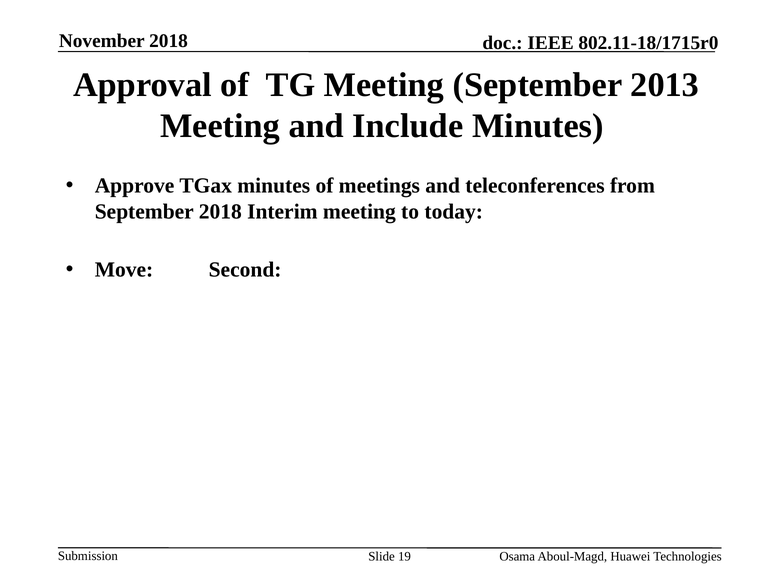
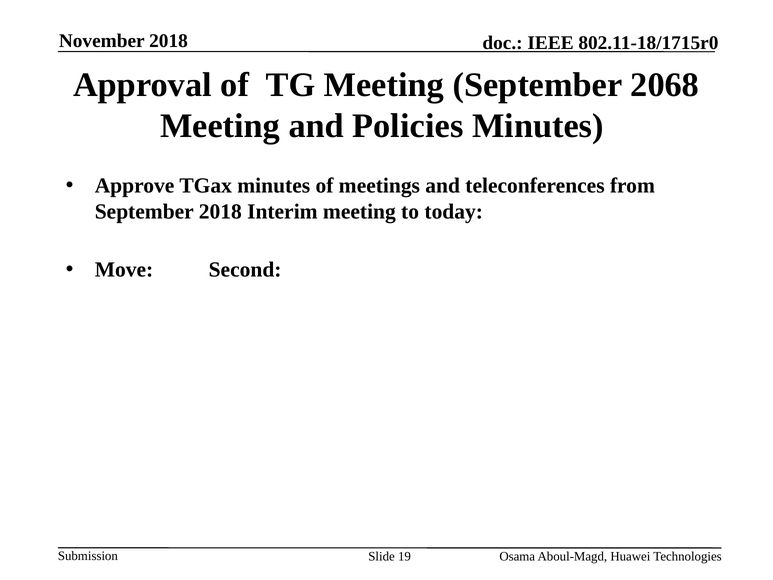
2013: 2013 -> 2068 (665, 85)
Include: Include -> Policies (408, 126)
